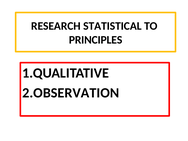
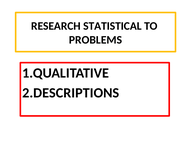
PRINCIPLES: PRINCIPLES -> PROBLEMS (95, 40)
2.OBSERVATION: 2.OBSERVATION -> 2.DESCRIPTIONS (71, 93)
